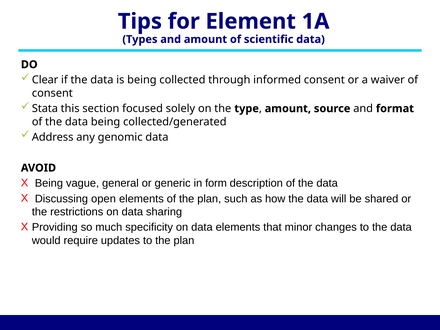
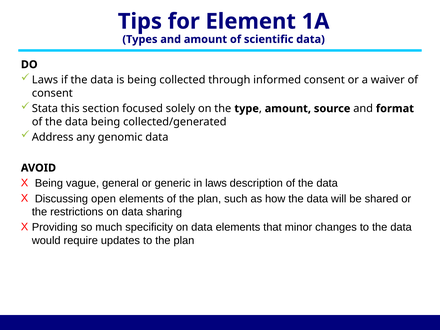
Clear: Clear -> Laws (45, 80)
in form: form -> laws (216, 183)
